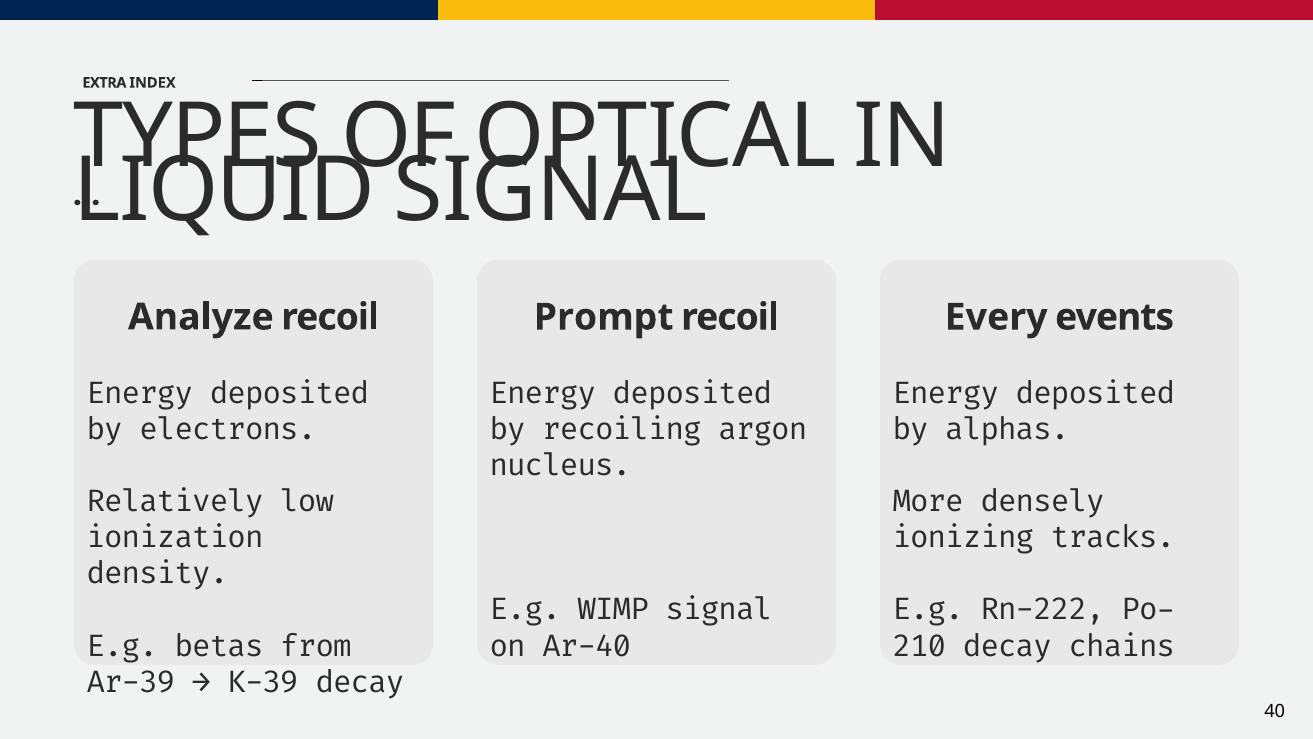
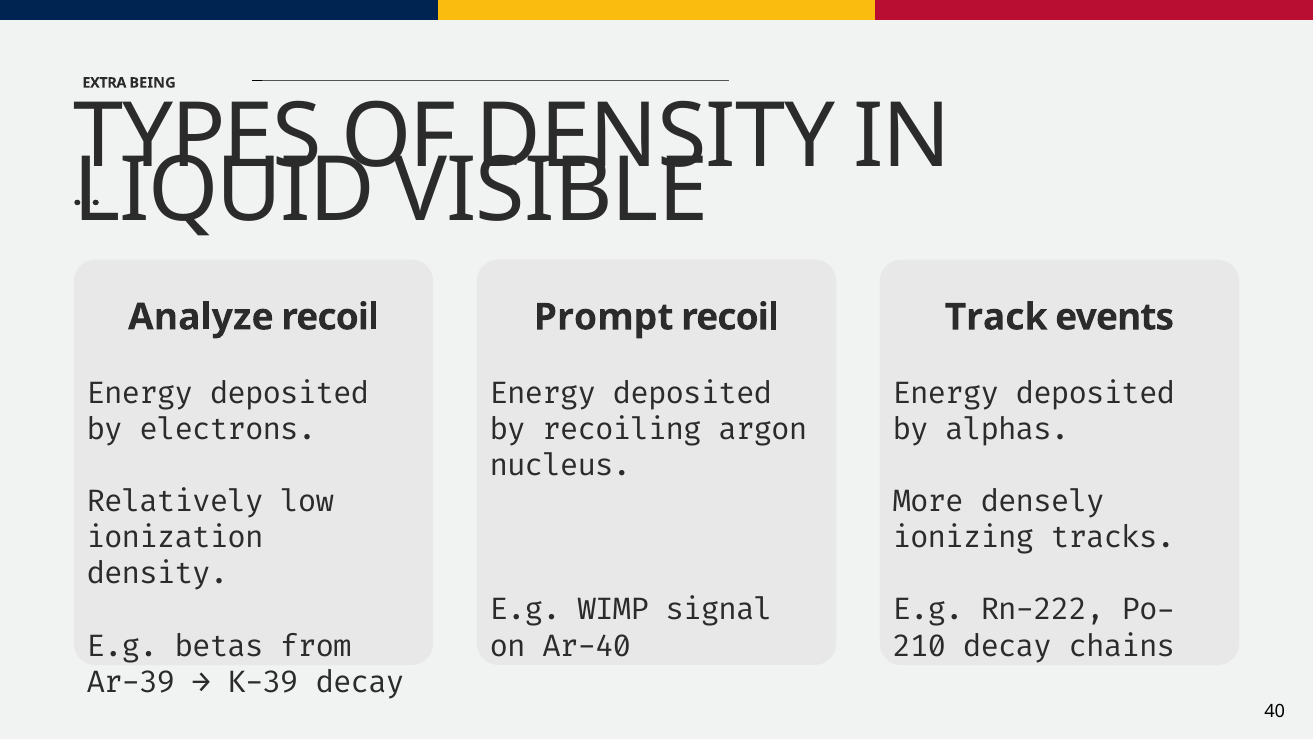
INDEX: INDEX -> BEING (153, 83)
OF OPTICAL: OPTICAL -> DENSITY (656, 137)
SIGNAL: SIGNAL -> VISIBLE (551, 191)
Every: Every -> Track (996, 317)
